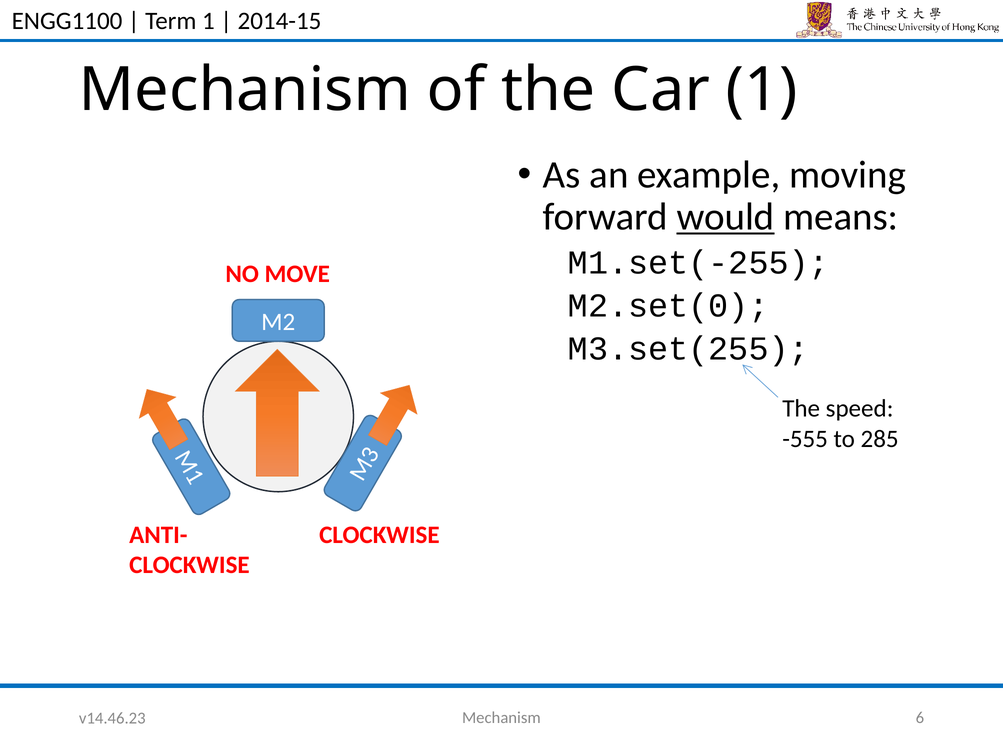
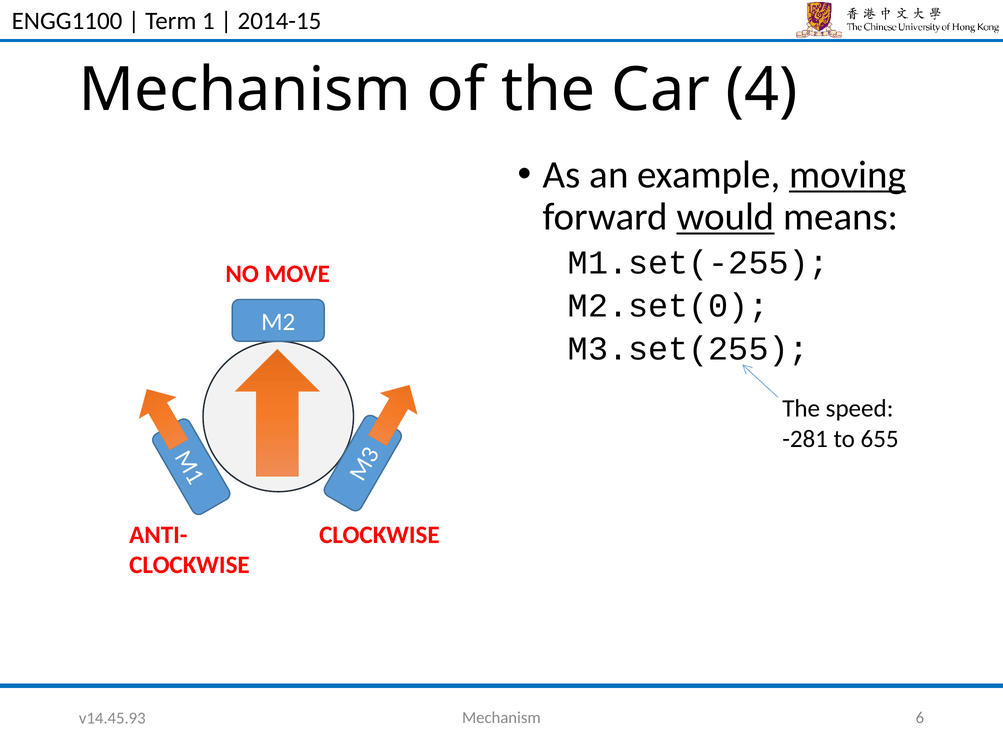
Car 1: 1 -> 4 (762, 90)
moving underline: none -> present (848, 175)
-555: -555 -> -281 (805, 439)
285: 285 -> 655 (880, 439)
v14.46.23: v14.46.23 -> v14.45.93 (112, 718)
